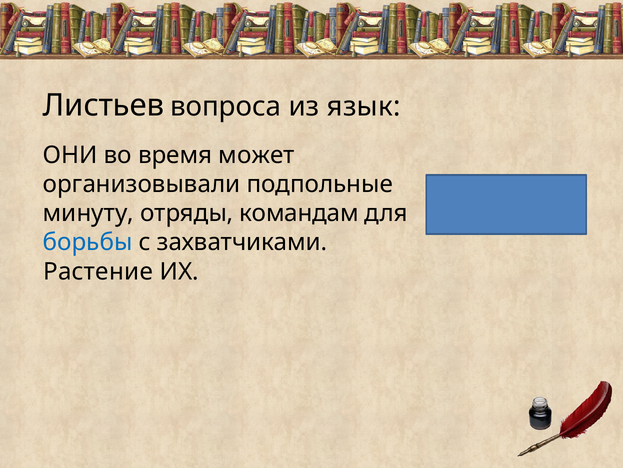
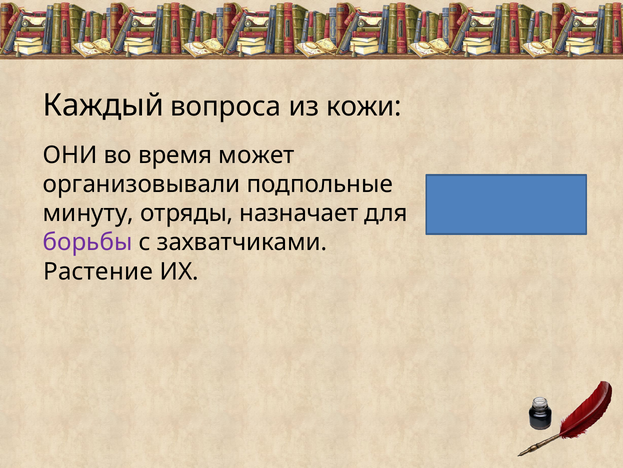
Листьев: Листьев -> Каждый (104, 105)
язык: язык -> кожи (364, 107)
командам: командам -> назначает (299, 213)
борьбы colour: blue -> purple (88, 242)
